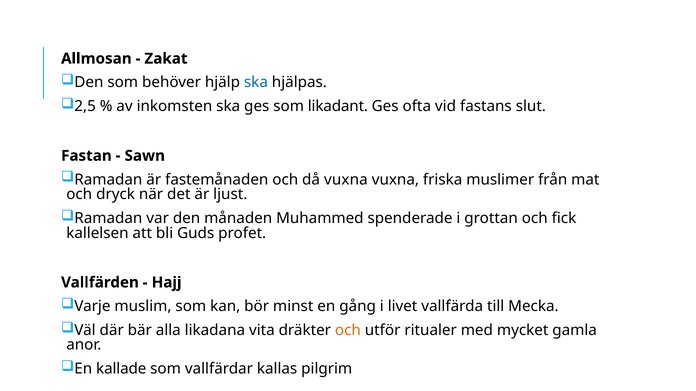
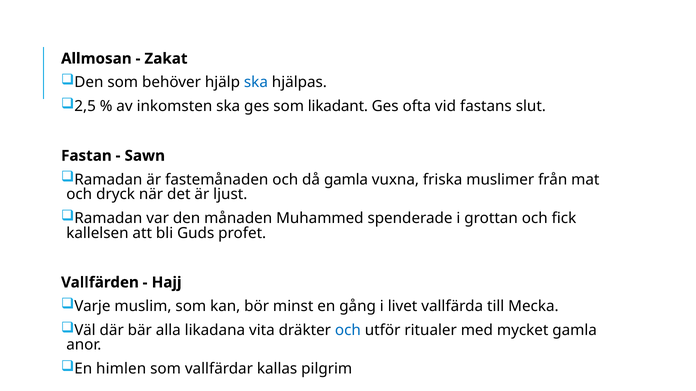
då vuxna: vuxna -> gamla (346, 180)
och colour: orange -> blue (348, 331)
kallade: kallade -> himlen (121, 369)
